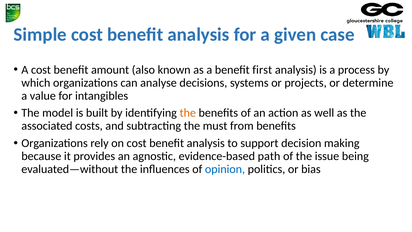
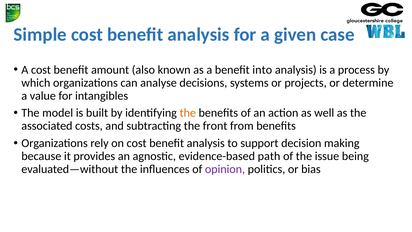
first: first -> into (262, 70)
must: must -> front (215, 126)
opinion colour: blue -> purple (225, 169)
